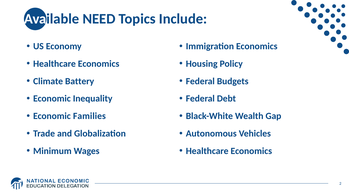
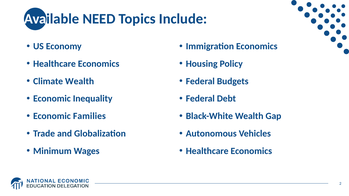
Climate Battery: Battery -> Wealth (80, 81)
